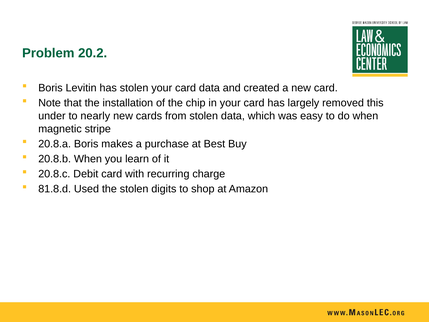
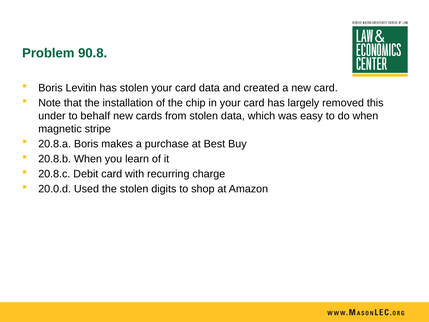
20.2: 20.2 -> 90.8 (93, 53)
nearly: nearly -> behalf (95, 116)
81.8.d: 81.8.d -> 20.0.d (55, 189)
